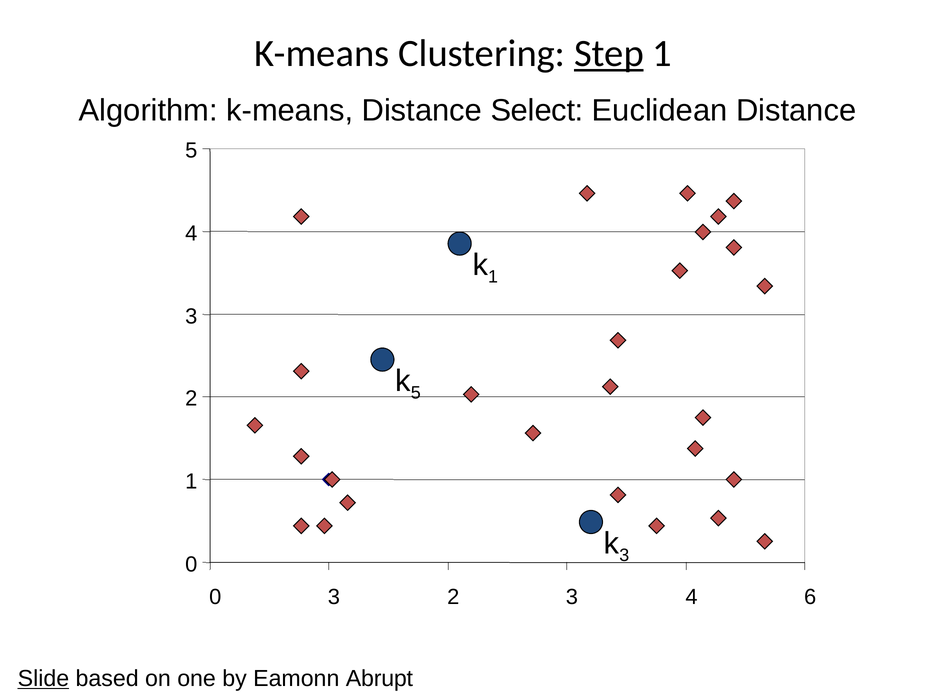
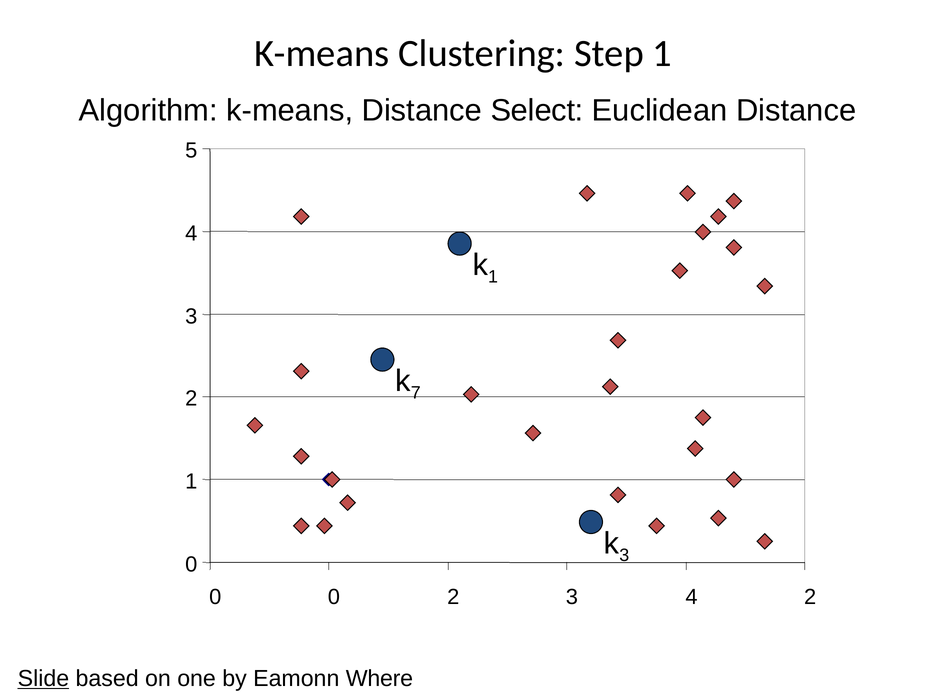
Step underline: present -> none (609, 54)
5: 5 -> 7 (416, 393)
0 3: 3 -> 0 (334, 596)
4 6: 6 -> 2 (810, 596)
Abrupt: Abrupt -> Where (379, 678)
